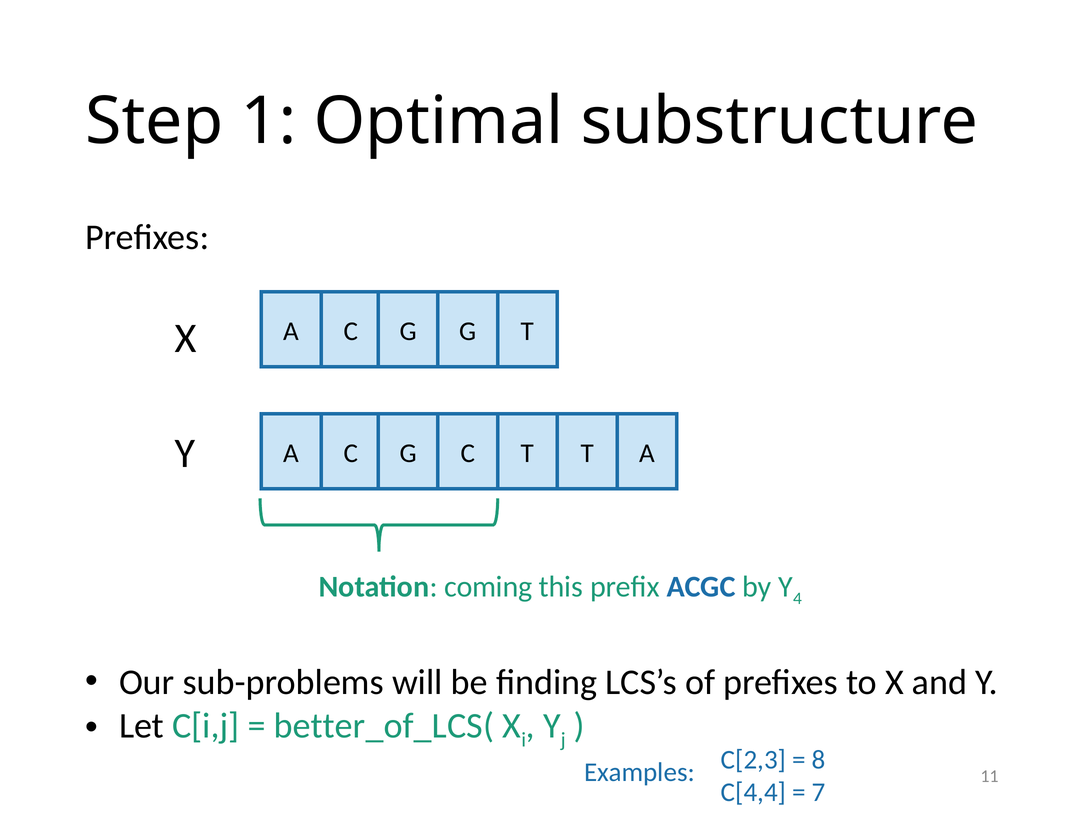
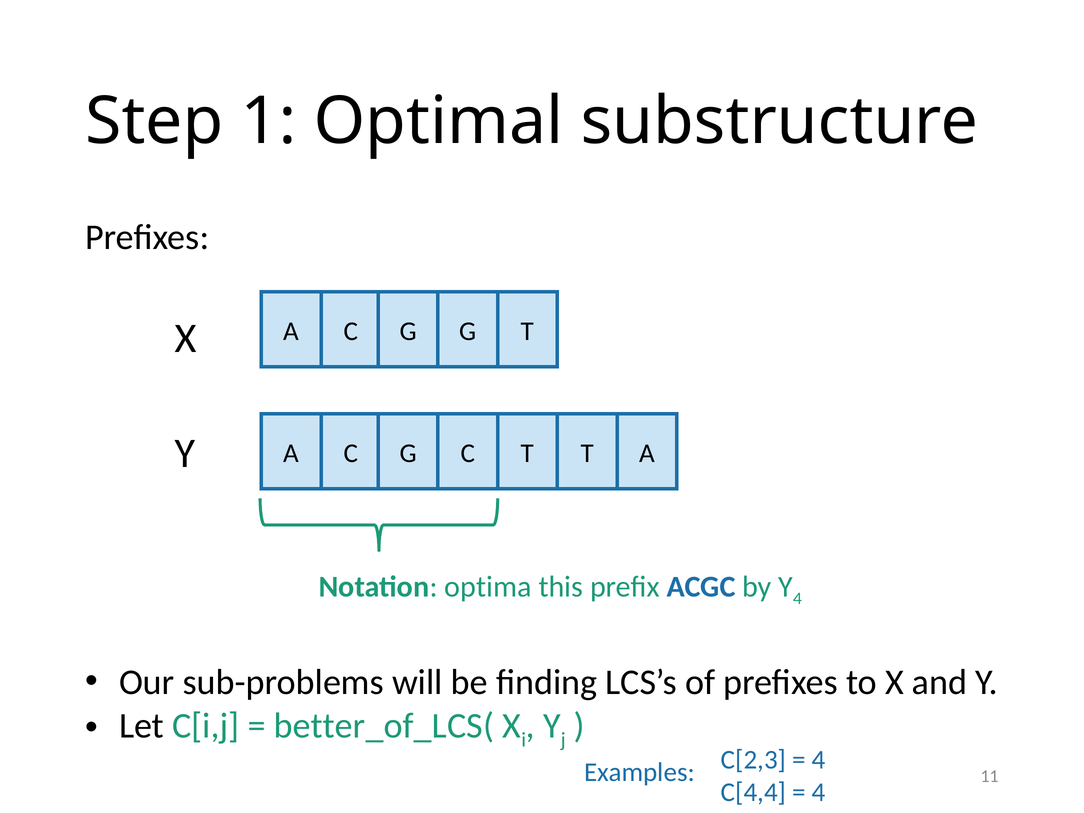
coming: coming -> optima (488, 587)
8: 8 -> 4 (819, 760)
7: 7 -> 4 (819, 792)
